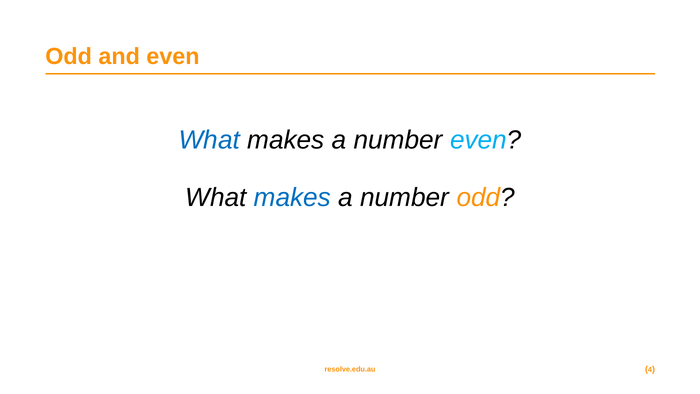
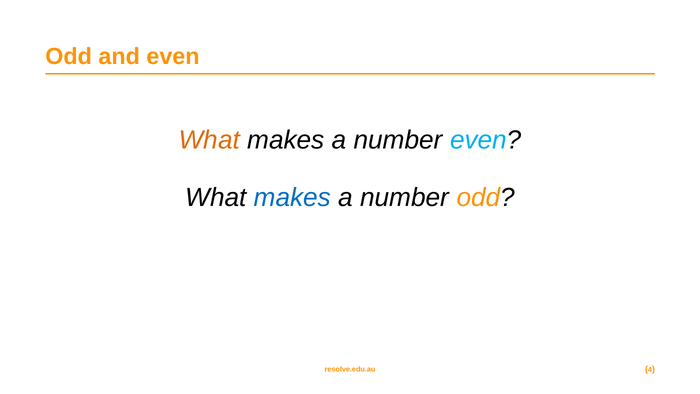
What colour: blue -> orange (209, 140)
